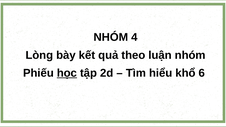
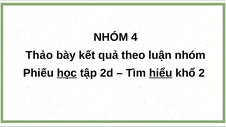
Lòng: Lòng -> Thảo (39, 55)
hiểu underline: none -> present (161, 73)
6: 6 -> 2 (202, 73)
